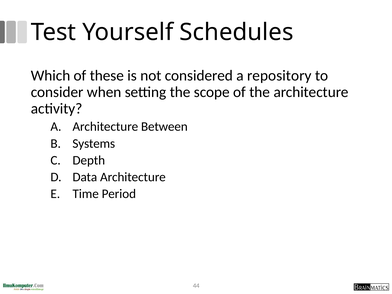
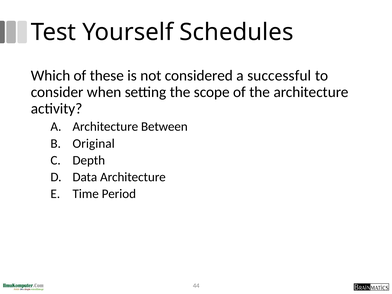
repository: repository -> successful (279, 76)
Systems: Systems -> Original (94, 143)
